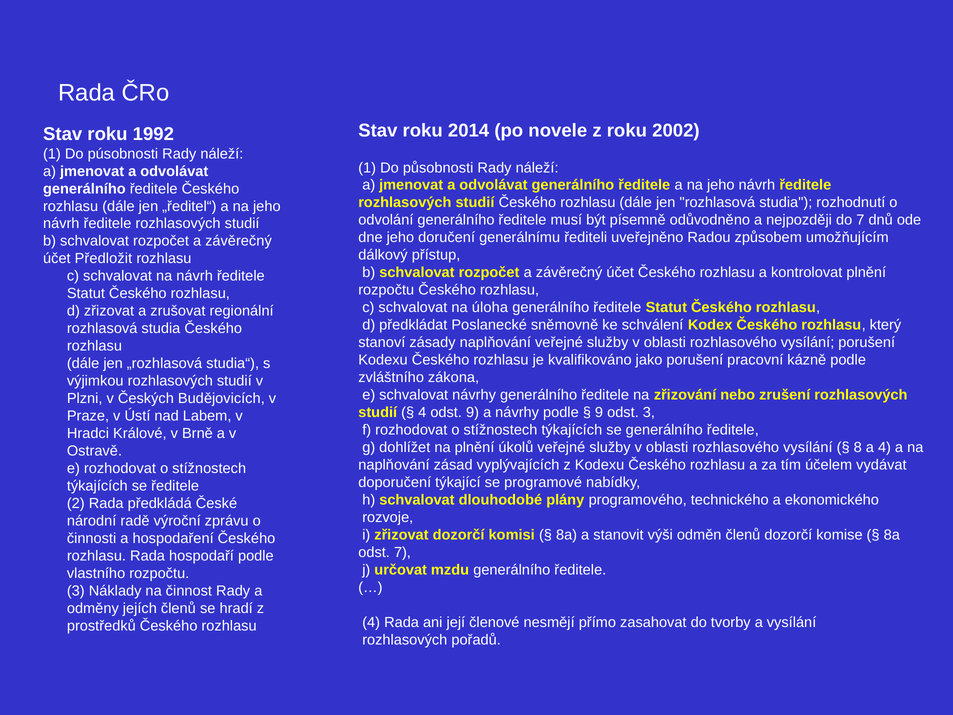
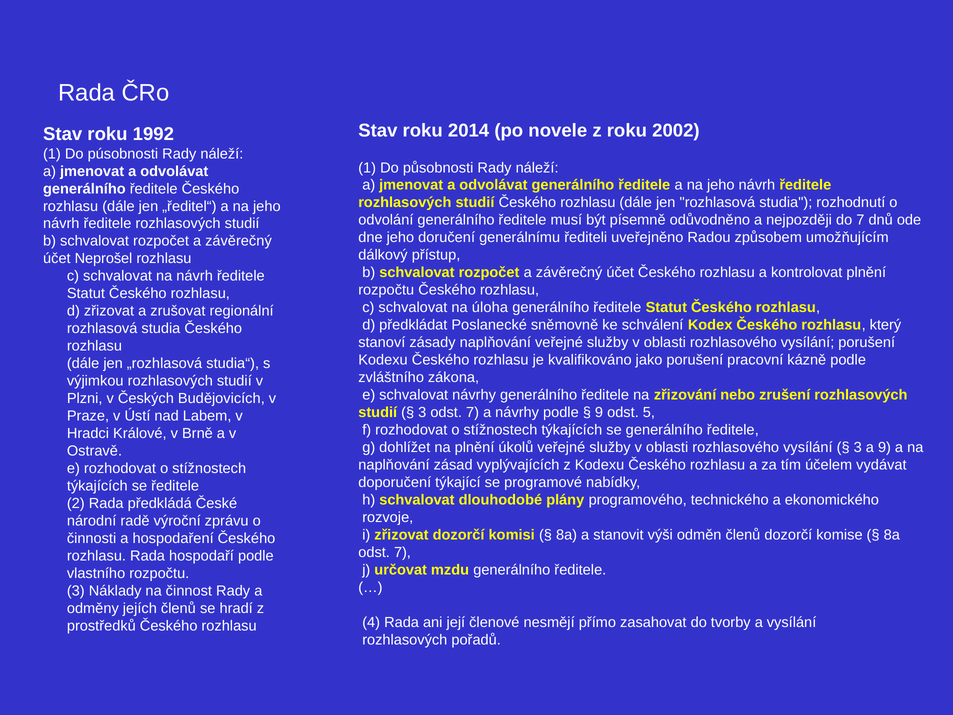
Předložit: Předložit -> Neprošel (104, 259)
4: 4 -> 3 (422, 412)
9: 9 -> 7 (473, 412)
odst 3: 3 -> 5 (649, 412)
8: 8 -> 3 (858, 447)
a 4: 4 -> 9 (884, 447)
